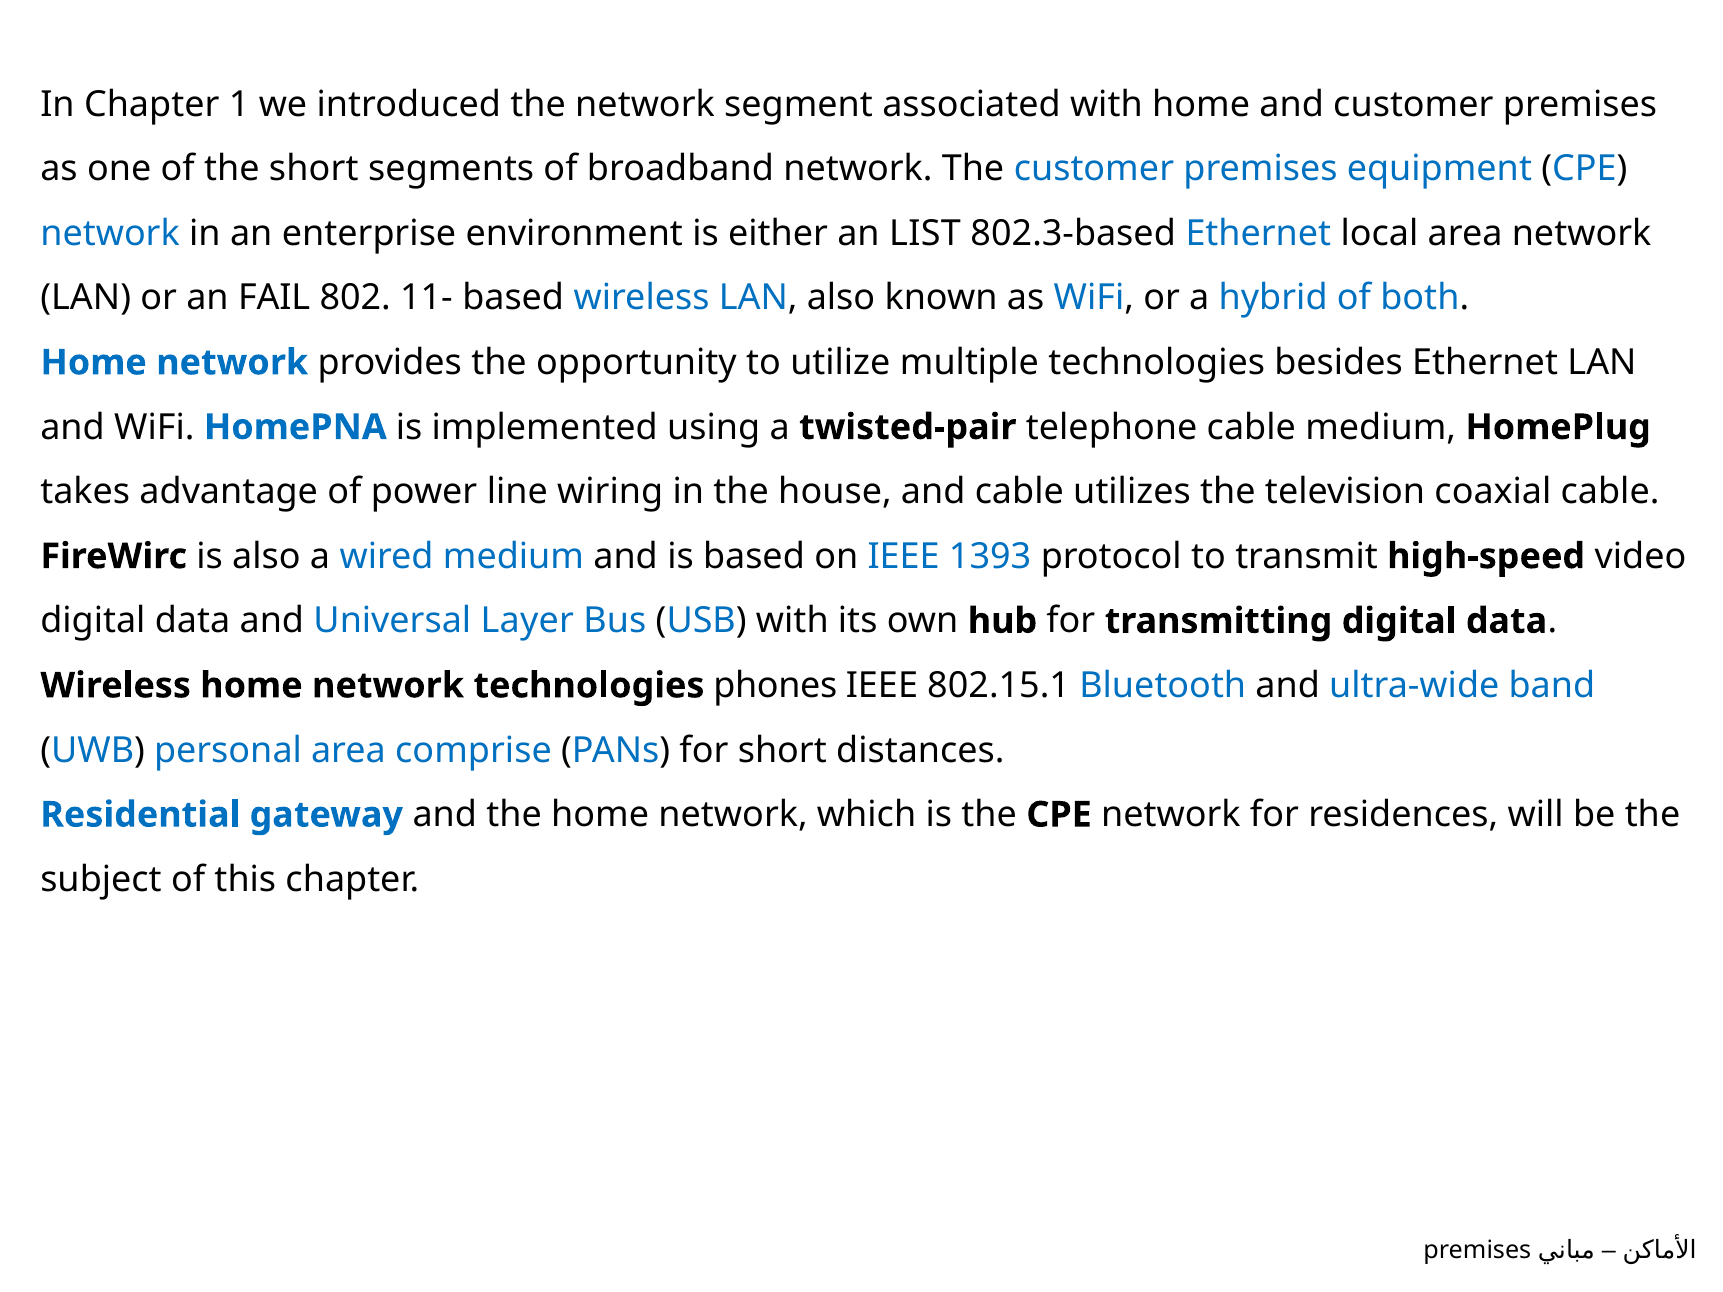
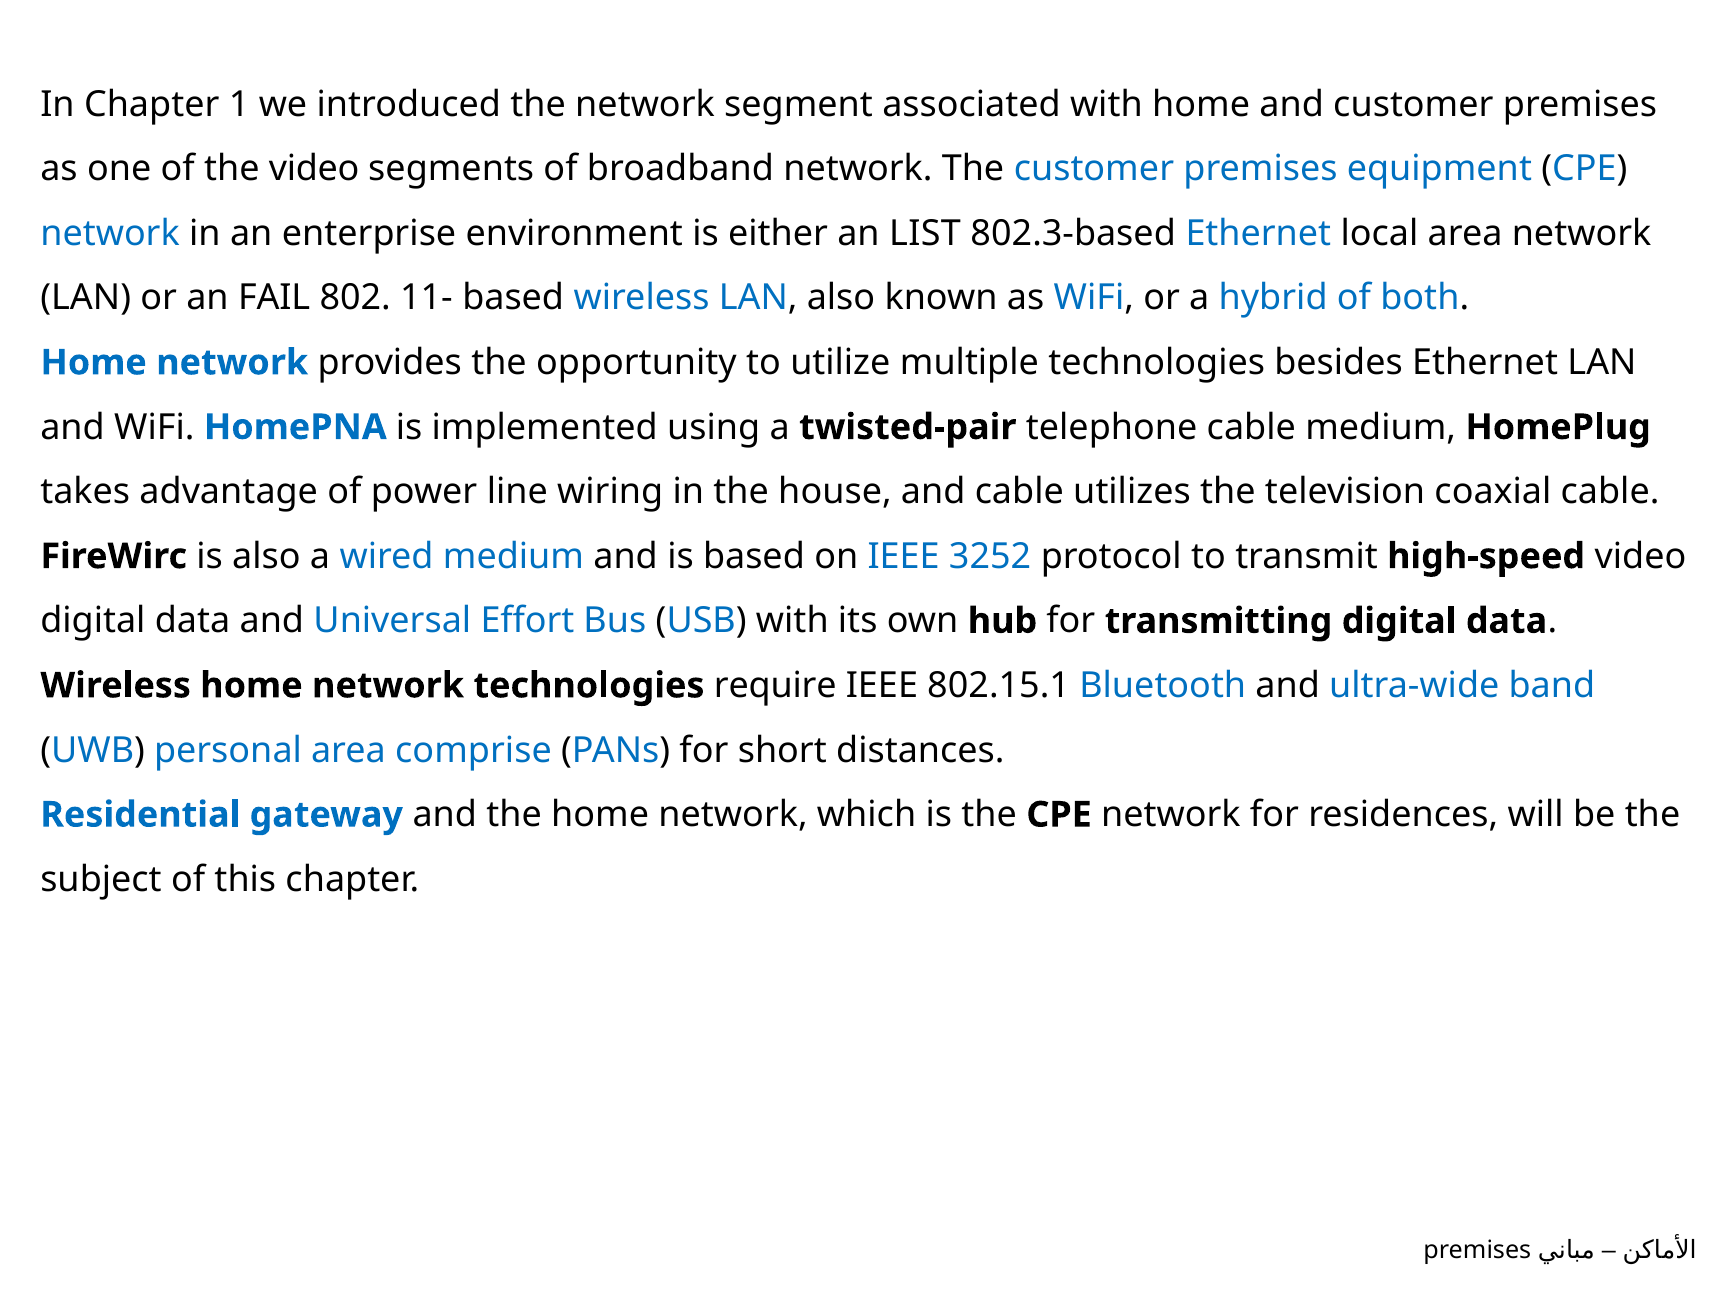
the short: short -> video (314, 169)
1393: 1393 -> 3252 (990, 556)
Layer: Layer -> Effort (527, 621)
phones: phones -> require (775, 686)
